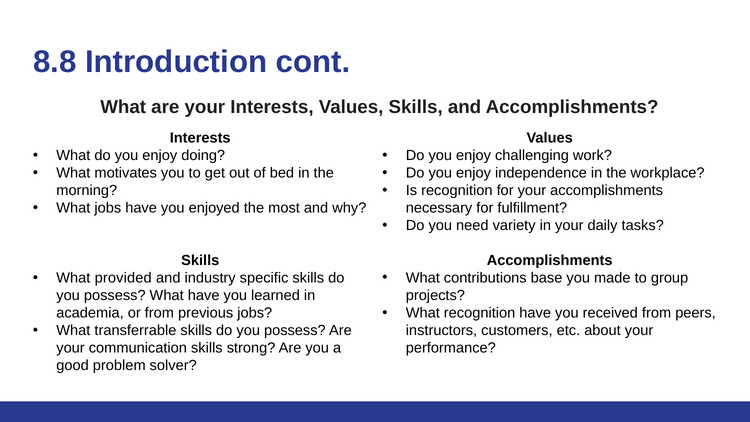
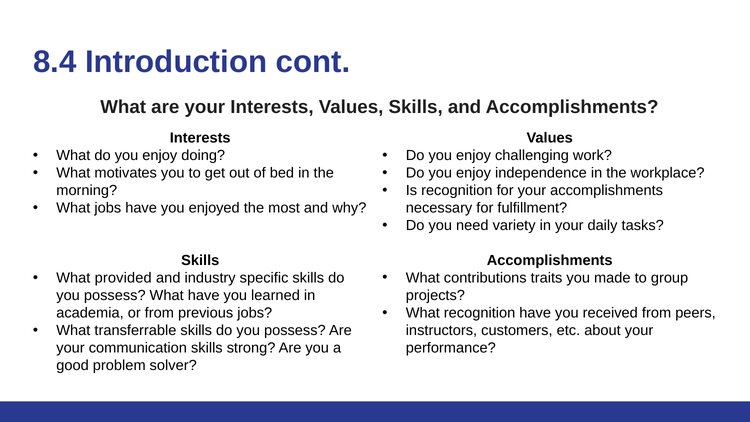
8.8: 8.8 -> 8.4 (55, 62)
base: base -> traits (547, 278)
